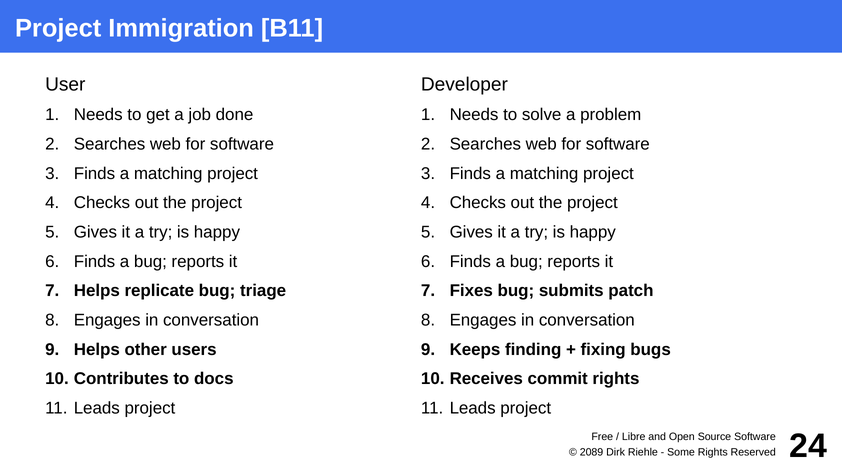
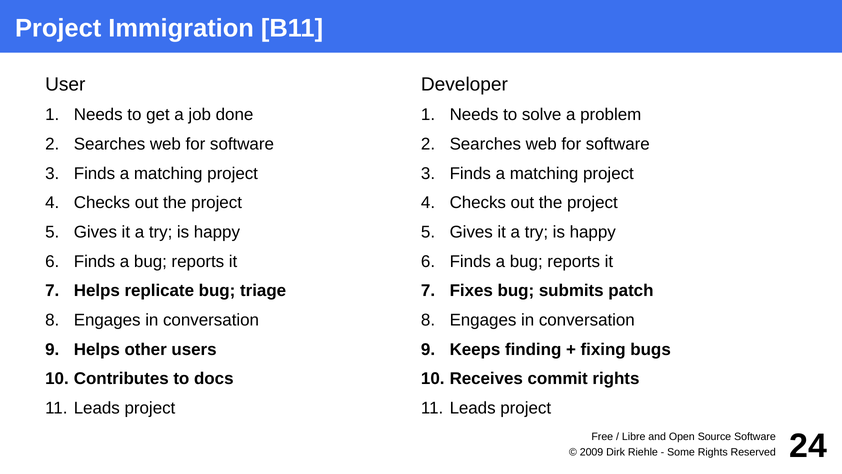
2089: 2089 -> 2009 (592, 452)
